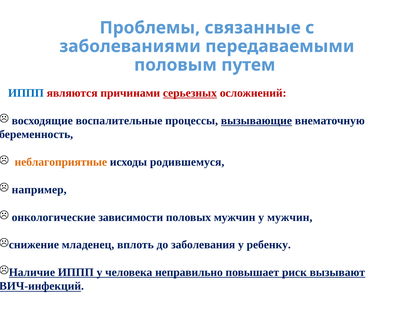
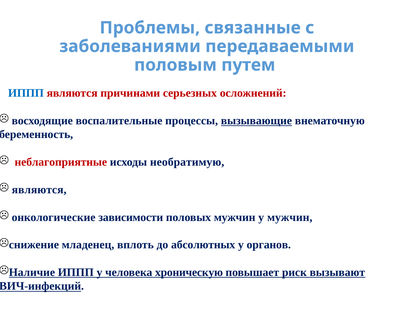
серьезных underline: present -> none (190, 93)
неблагоприятные colour: orange -> red (61, 162)
родившемуся: родившемуся -> необратимую (187, 162)
например: например -> являются (39, 190)
заболевания: заболевания -> абсолютных (203, 245)
ребенку: ребенку -> органов (269, 245)
неправильно: неправильно -> хроническую (189, 273)
